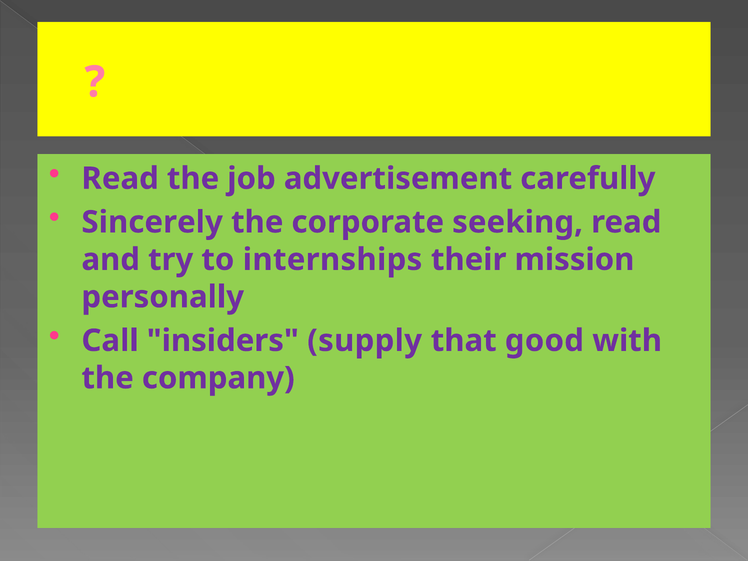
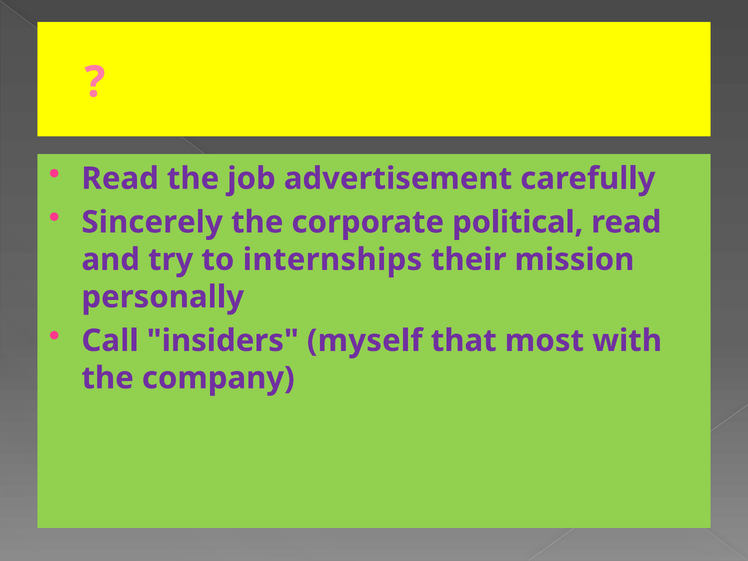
seeking: seeking -> political (518, 222)
supply: supply -> myself (365, 341)
good: good -> most (544, 341)
